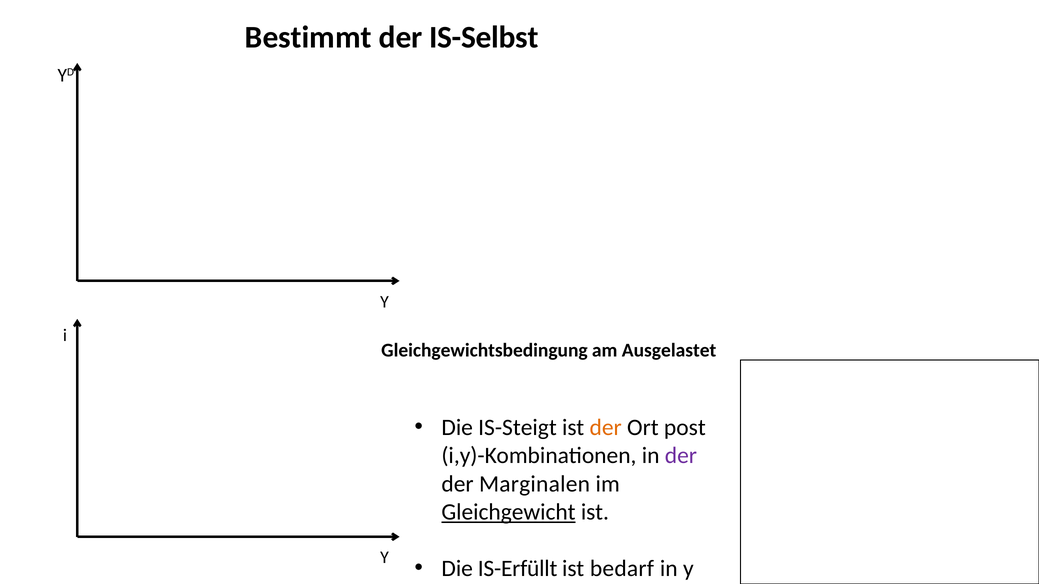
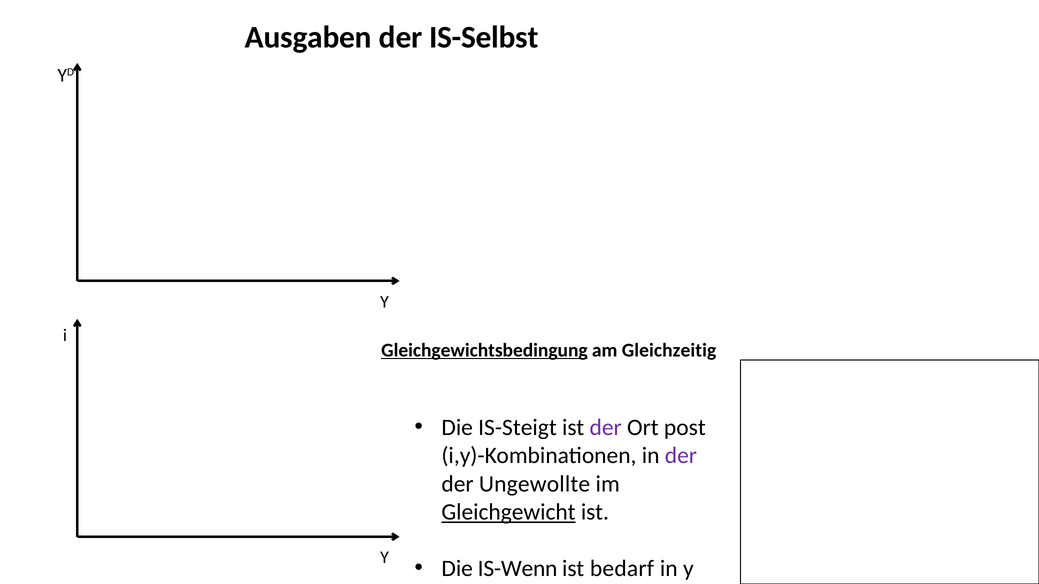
Bestimmt: Bestimmt -> Ausgaben (308, 37)
Gleichgewichtsbedingung underline: none -> present (484, 350)
Ausgelastet: Ausgelastet -> Gleichzeitig (669, 350)
der colour: orange -> purple (606, 428)
Marginalen: Marginalen -> Ungewollte (535, 484)
IS-Erfüllt: IS-Erfüllt -> IS-Wenn (518, 569)
